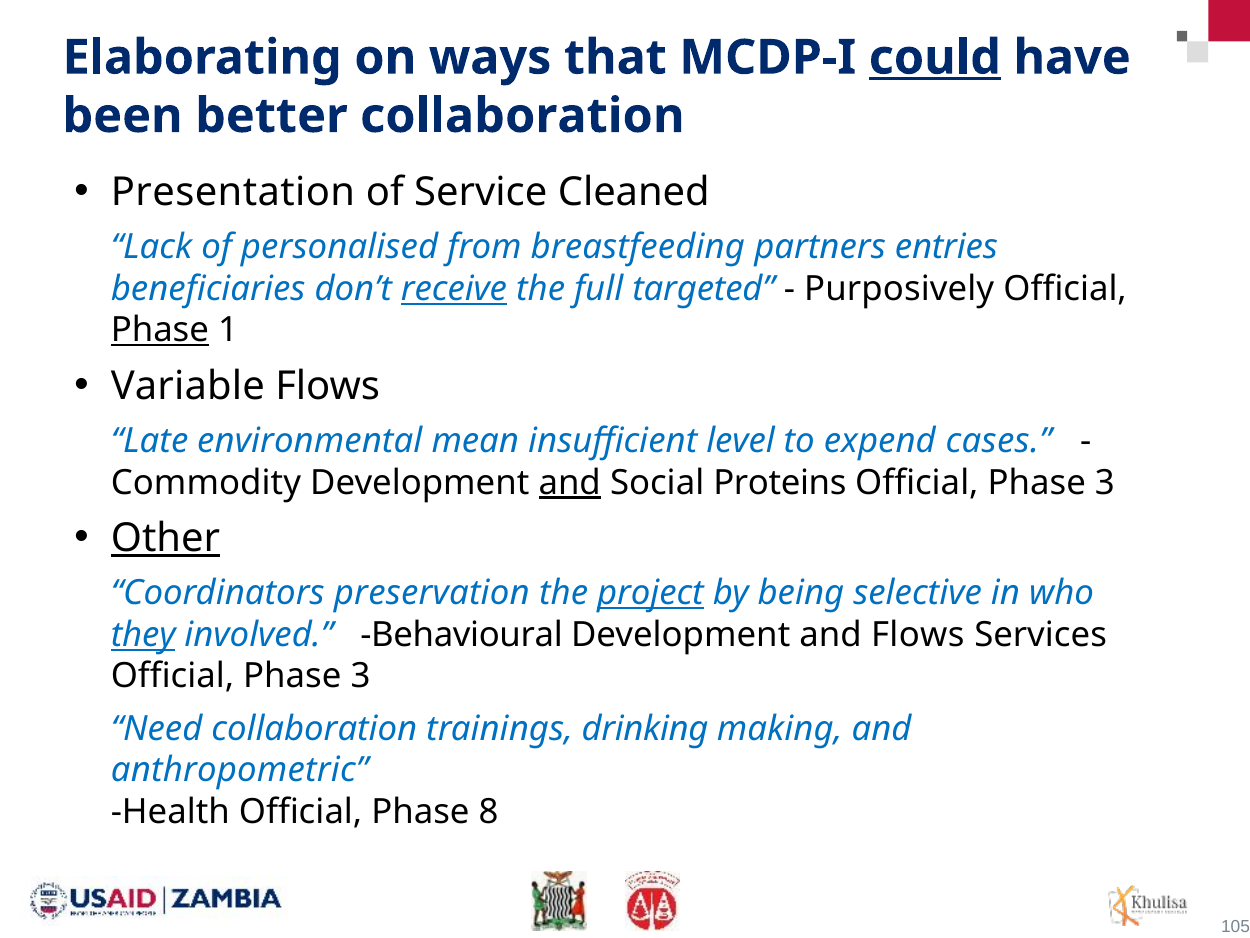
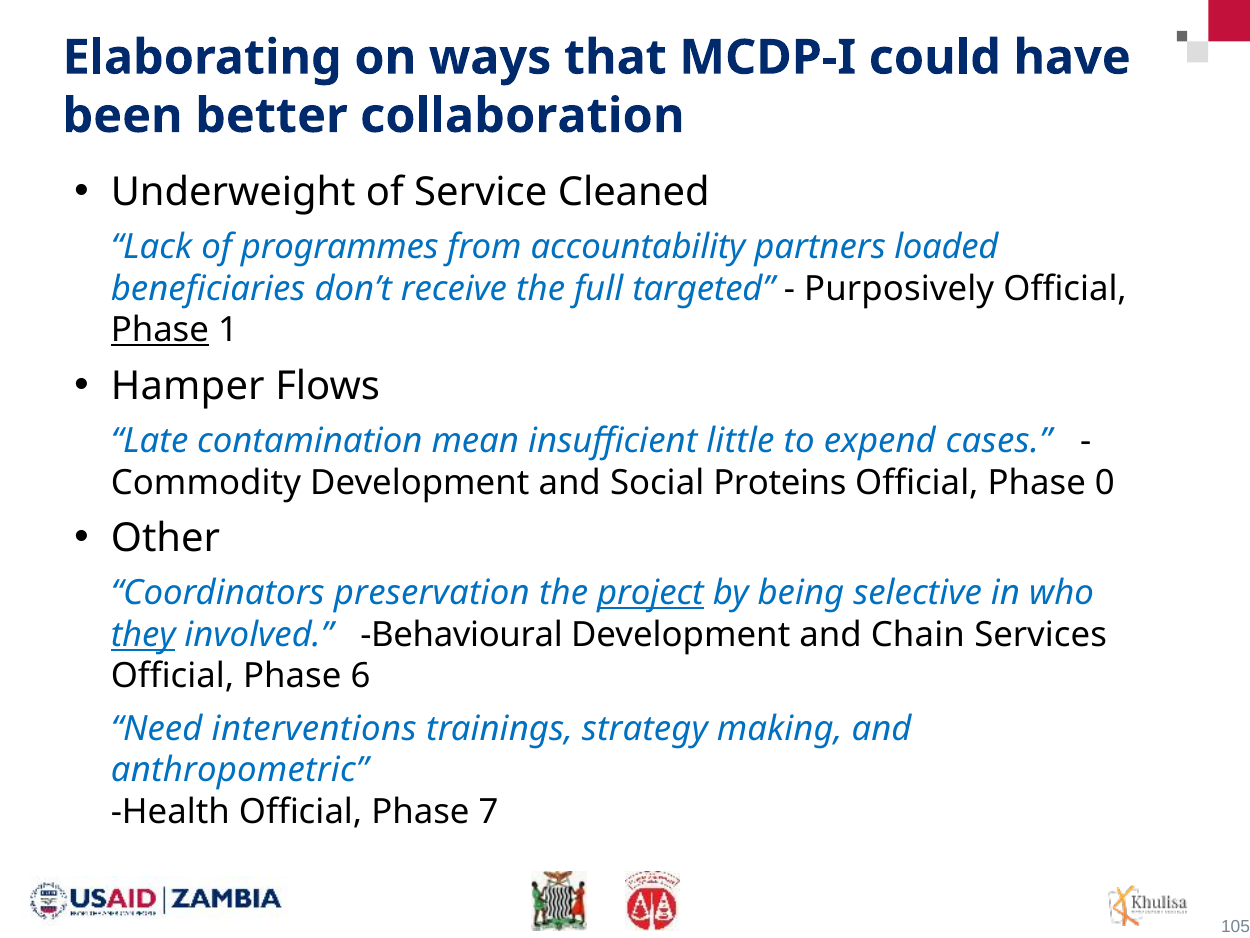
could underline: present -> none (935, 58)
Presentation: Presentation -> Underweight (233, 192)
personalised: personalised -> programmes (340, 247)
breastfeeding: breastfeeding -> accountability (638, 247)
entries: entries -> loaded (946, 247)
receive underline: present -> none (454, 288)
Variable: Variable -> Hamper (188, 386)
environmental: environmental -> contamination (310, 441)
level: level -> little (740, 441)
and underline: present -> none (570, 482)
3: 3 -> 0 (1105, 482)
Other underline: present -> none (165, 538)
and Flows: Flows -> Chain (918, 634)
3: 3 -> 6 (361, 676)
Need collaboration: collaboration -> interventions (314, 728)
drinking: drinking -> strategy (645, 728)
8: 8 -> 7 (489, 812)
